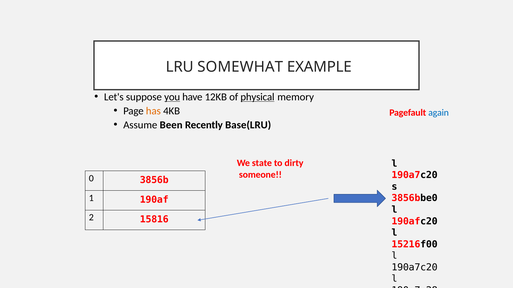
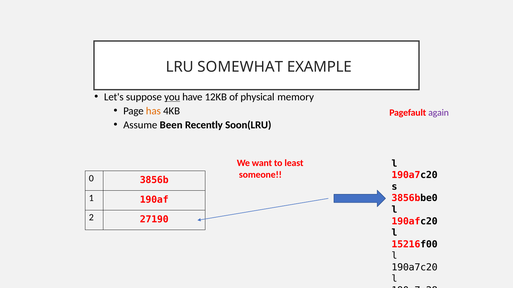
physical underline: present -> none (257, 97)
again colour: blue -> purple (439, 113)
Base(LRU: Base(LRU -> Soon(LRU (248, 125)
state: state -> want (262, 163)
dirty: dirty -> least (294, 163)
15816: 15816 -> 27190 (154, 220)
